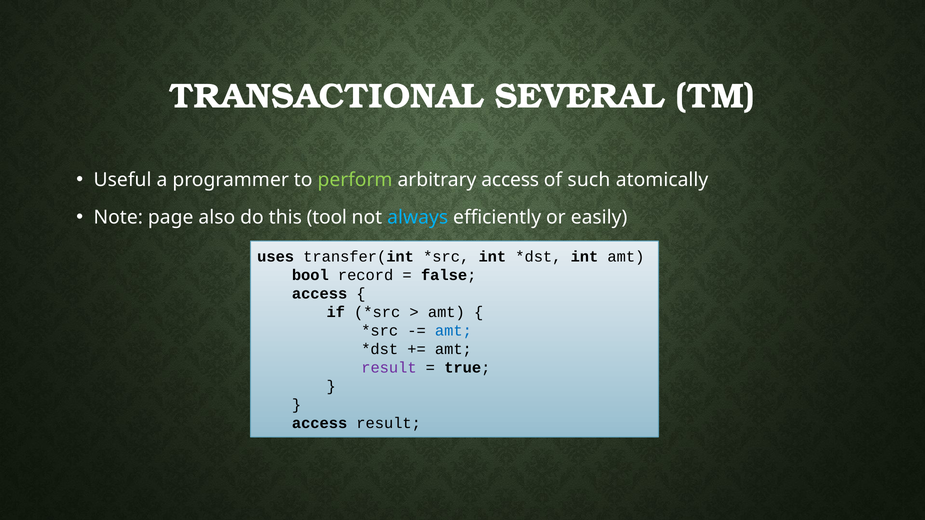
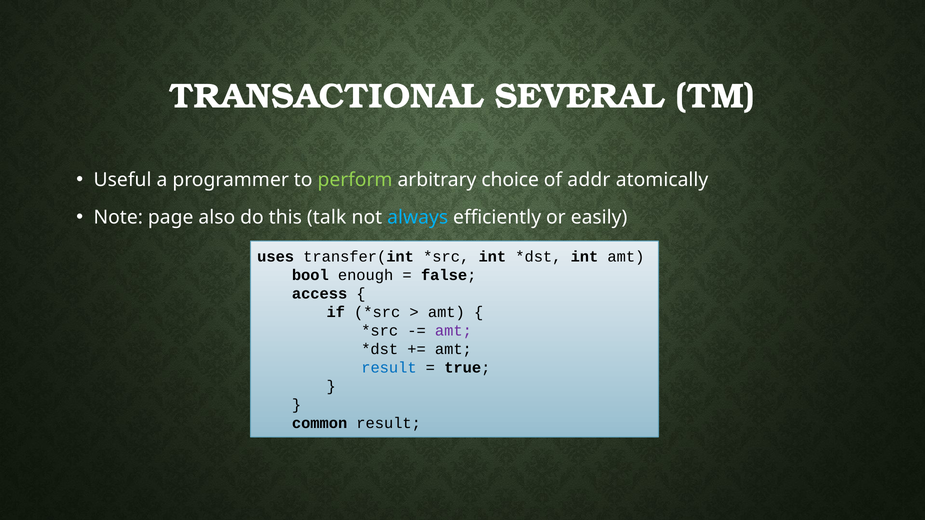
arbitrary access: access -> choice (510, 180)
such: such -> addr (589, 180)
tool: tool -> talk (327, 217)
record: record -> enough (366, 275)
amt colour: blue -> purple (453, 331)
result colour: purple -> blue (389, 368)
access: access -> common (320, 423)
